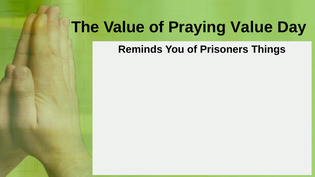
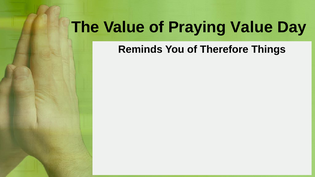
Prisoners: Prisoners -> Therefore (224, 50)
